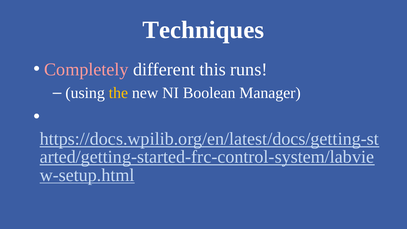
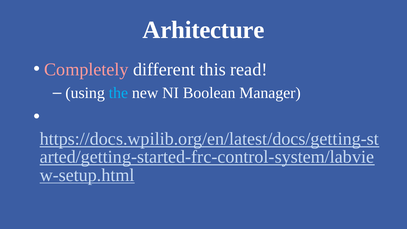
Techniques: Techniques -> Arhitecture (204, 30)
runs: runs -> read (249, 70)
the colour: yellow -> light blue (118, 93)
